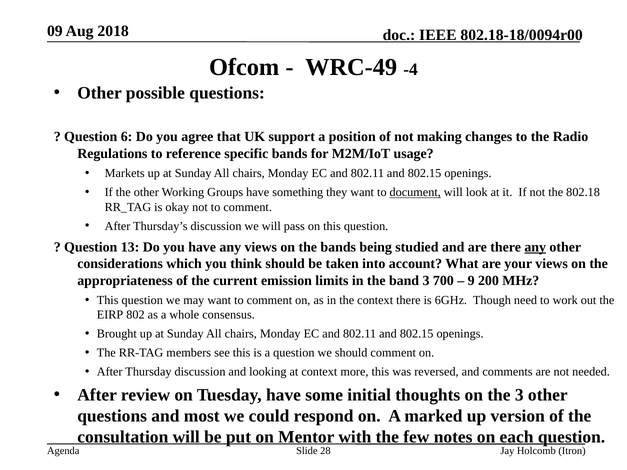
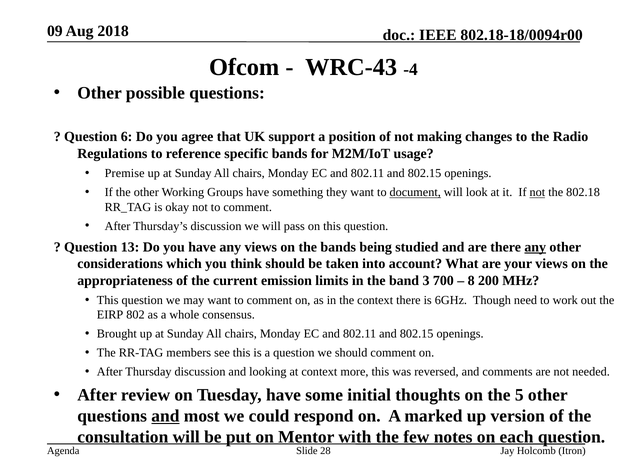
WRC-49: WRC-49 -> WRC-43 (351, 67)
Markets: Markets -> Premise (125, 174)
not underline: none -> present (537, 192)
9: 9 -> 8 (471, 281)
the 3: 3 -> 5 (519, 395)
and underline: none -> present (165, 416)
